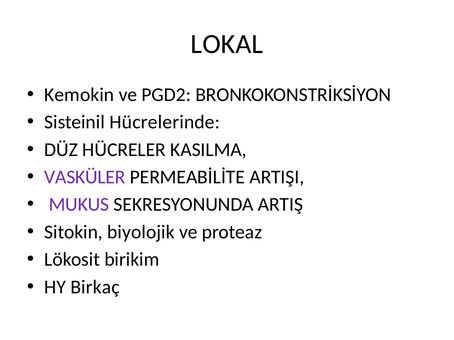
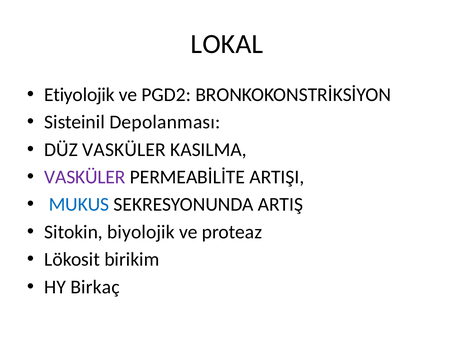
Kemokin: Kemokin -> Etiyolojik (79, 95)
Hücrelerinde: Hücrelerinde -> Depolanması (165, 122)
DÜZ HÜCRELER: HÜCRELER -> VASKÜLER (124, 150)
MUKUS colour: purple -> blue (79, 205)
